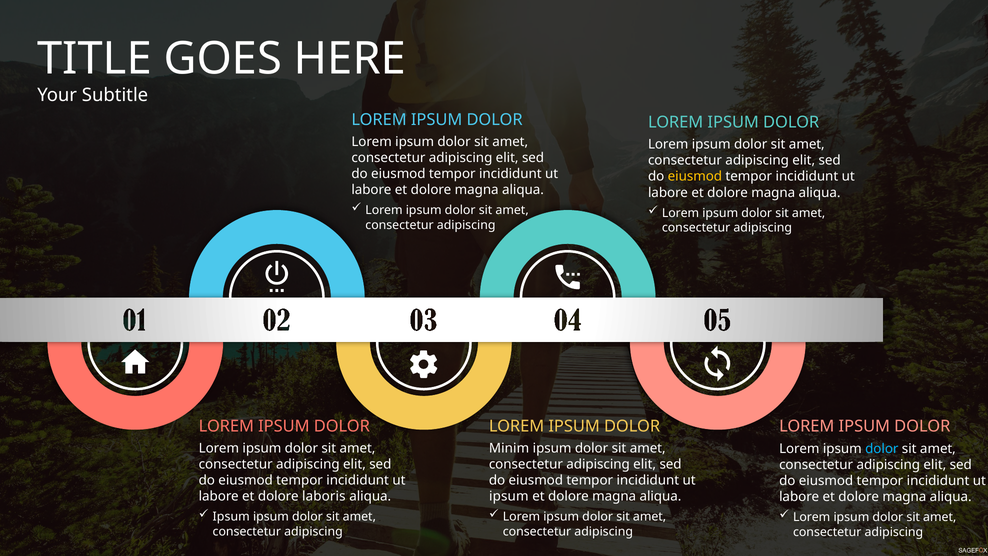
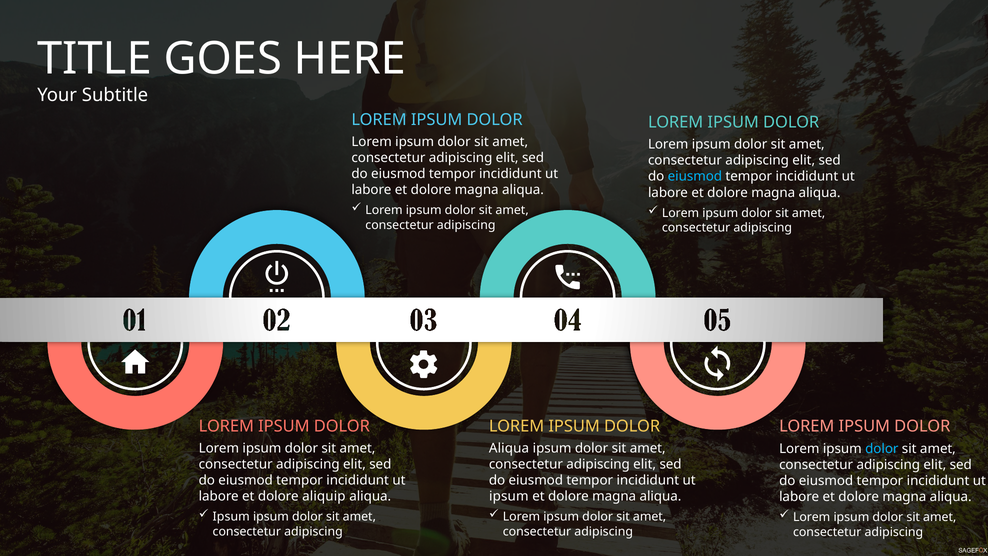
eiusmod colour: yellow -> light blue (695, 176)
Minim: Minim -> Aliqua (509, 448)
laboris: laboris -> aliquip (324, 496)
